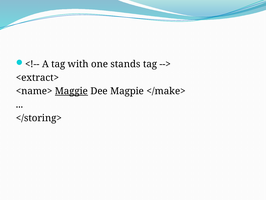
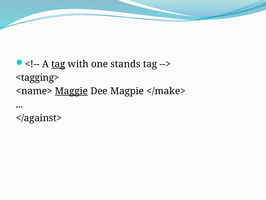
tag underline: none -> present (58, 64)
<extract>: <extract> -> <tagging> (38, 77)
</storing>: </storing> -> </against> (39, 118)
